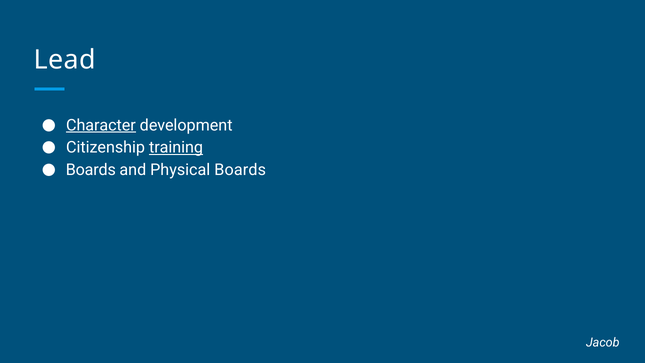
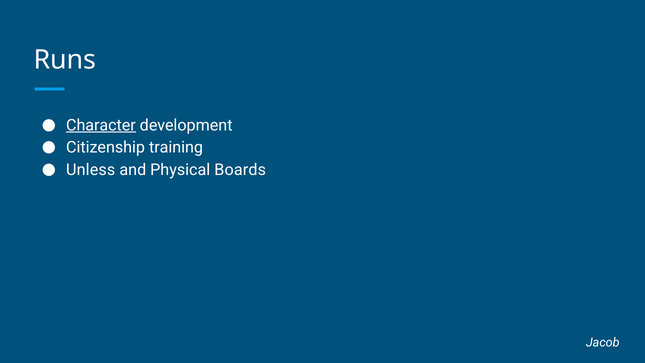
Lead: Lead -> Runs (65, 60)
training underline: present -> none (176, 147)
Boards: Boards -> Unless (91, 170)
